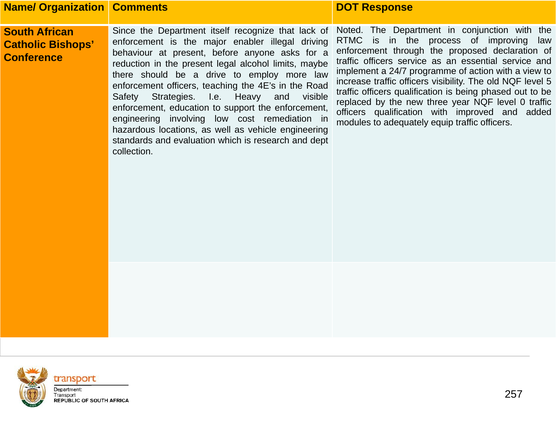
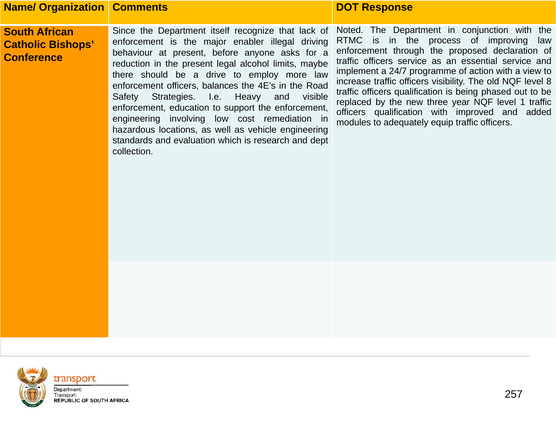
5: 5 -> 8 (549, 81)
teaching: teaching -> balances (220, 86)
level 0: 0 -> 1 (523, 102)
